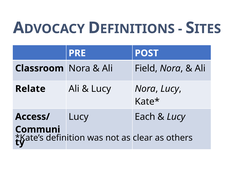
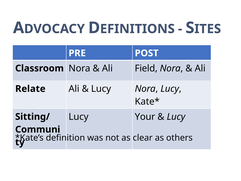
Each: Each -> Your (145, 117)
Access/: Access/ -> Sitting/ (32, 117)
